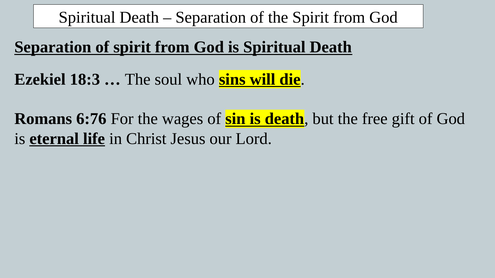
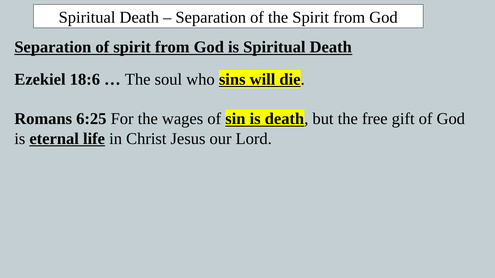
18:3: 18:3 -> 18:6 (85, 79)
6:76: 6:76 -> 6:25 (91, 119)
